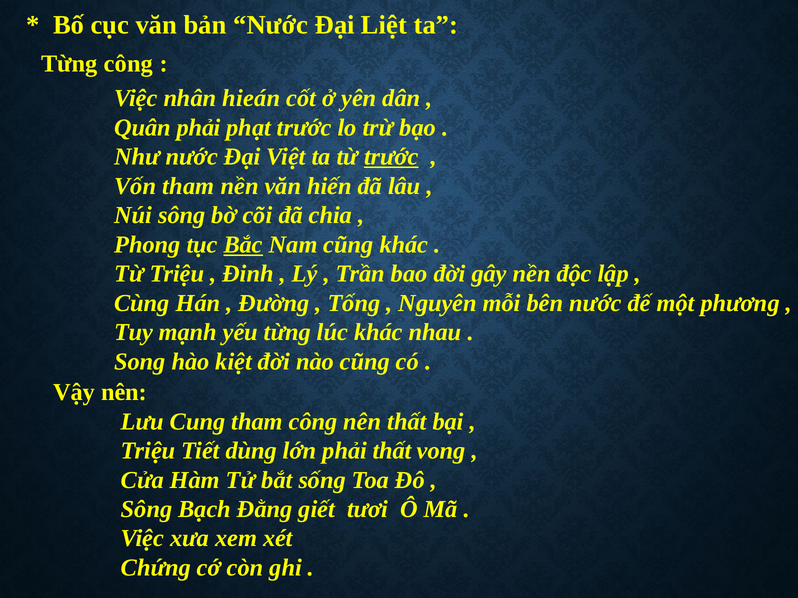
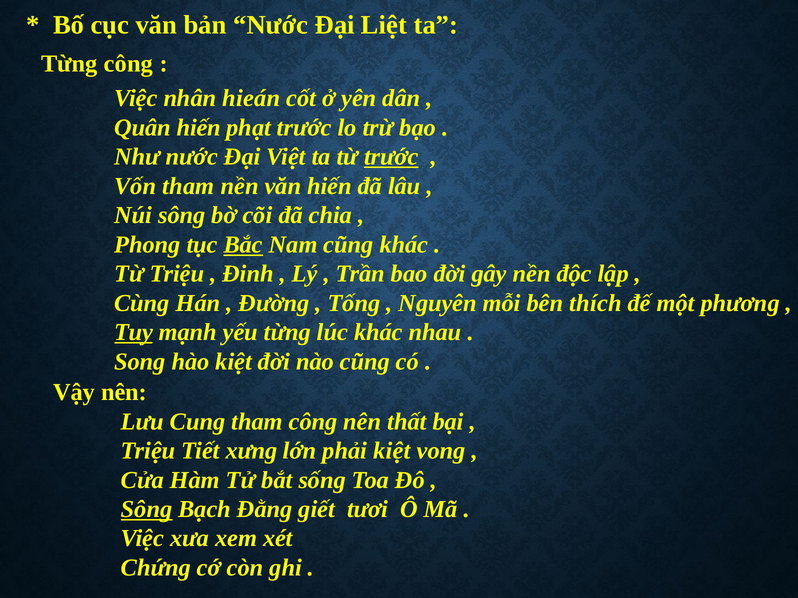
Quân phải: phải -> hiến (199, 128)
bên nước: nước -> thích (595, 303)
Tuy underline: none -> present (133, 333)
dùng: dùng -> xưng (251, 451)
phải thất: thất -> kiệt (392, 451)
Sông underline: none -> present (147, 510)
